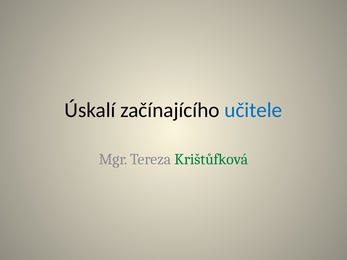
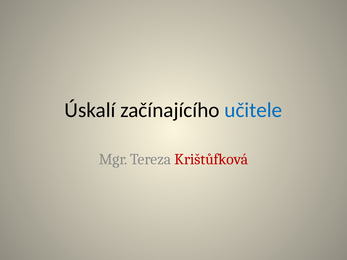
Krištůfková colour: green -> red (211, 160)
